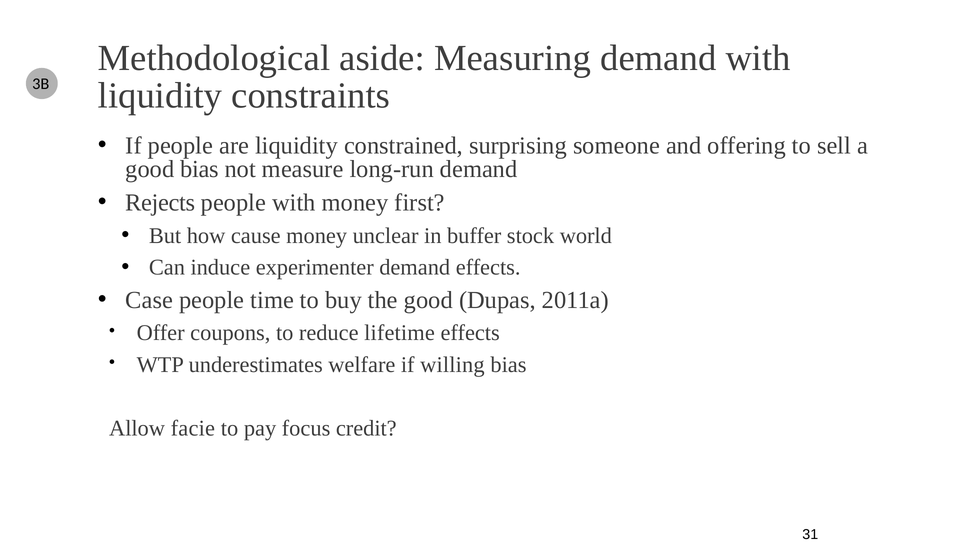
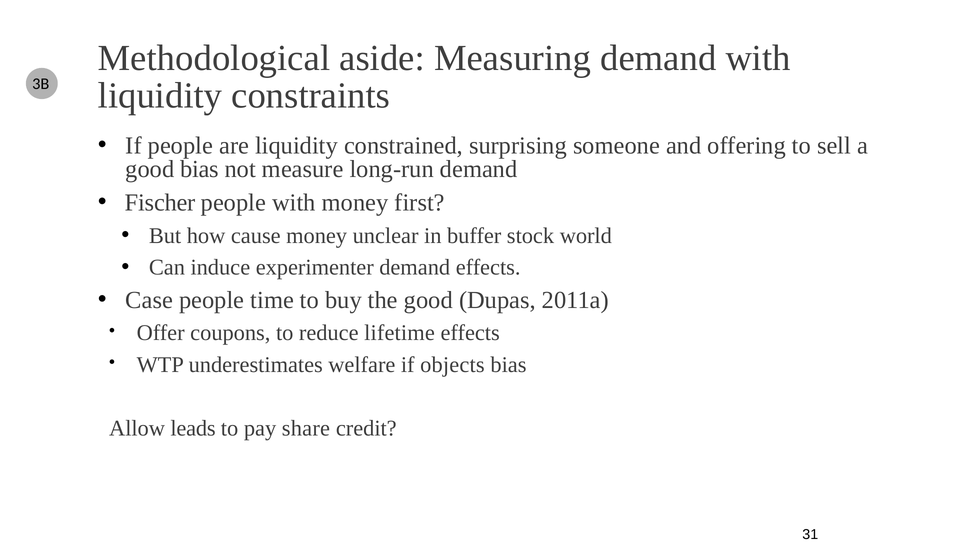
Rejects: Rejects -> Fischer (160, 203)
willing: willing -> objects (452, 365)
facie: facie -> leads (193, 428)
focus: focus -> share (306, 428)
